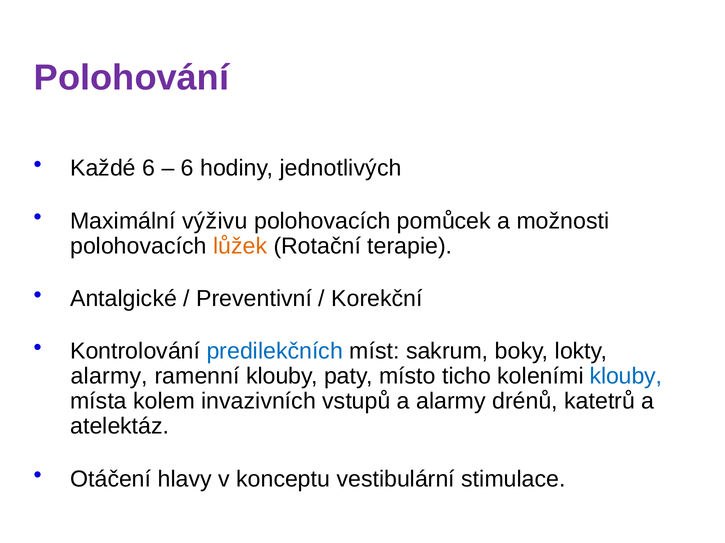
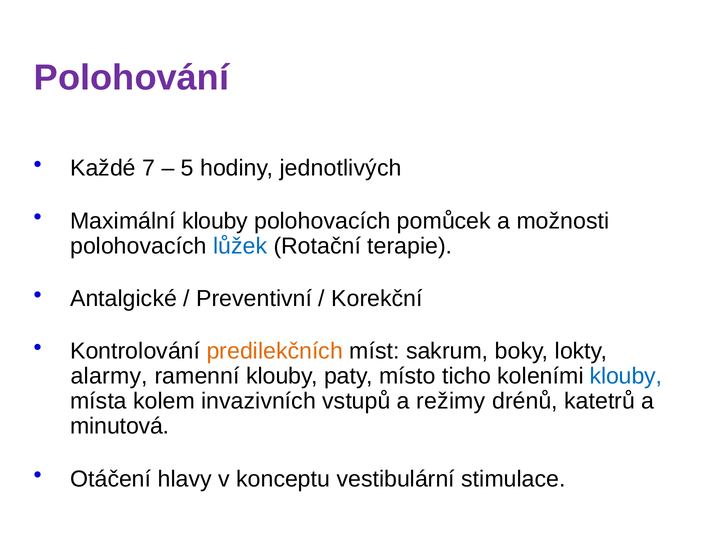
Každé 6: 6 -> 7 (149, 168)
6: 6 -> 5 (187, 168)
Maximální výživu: výživu -> klouby (215, 221)
lůžek colour: orange -> blue (240, 246)
predilekčních colour: blue -> orange (275, 352)
a alarmy: alarmy -> režimy (451, 402)
atelektáz: atelektáz -> minutová (120, 427)
